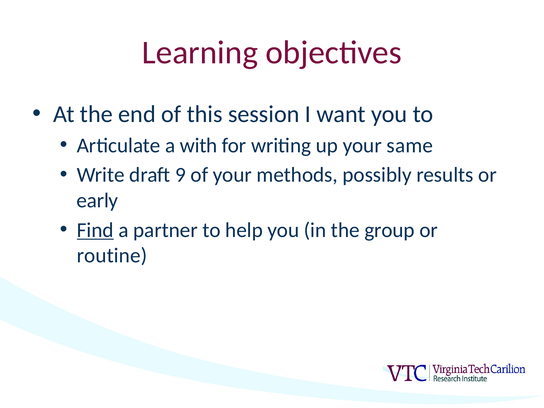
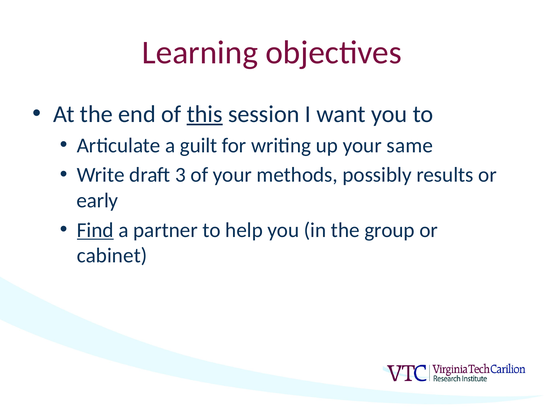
this underline: none -> present (205, 114)
with: with -> guilt (199, 145)
9: 9 -> 3 (180, 175)
routine: routine -> cabinet (112, 255)
